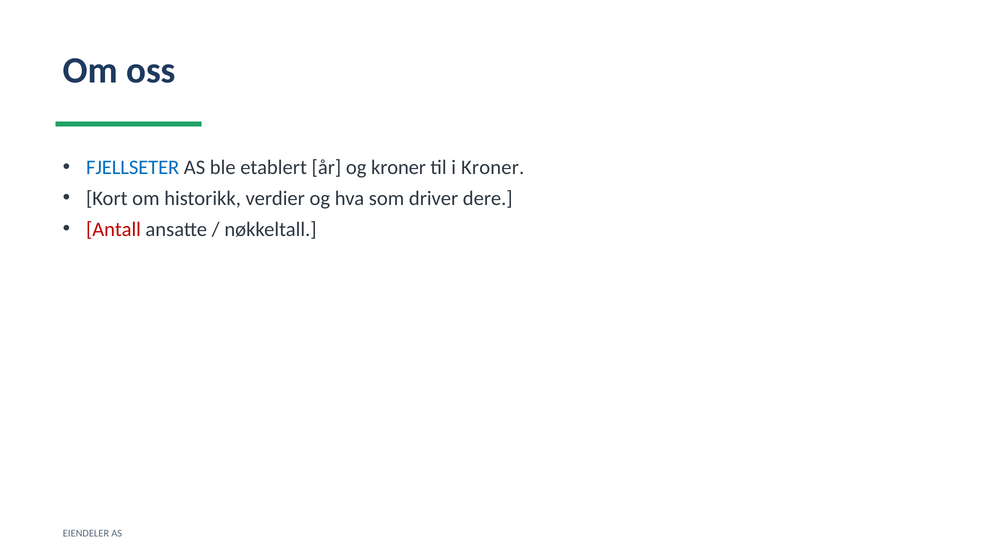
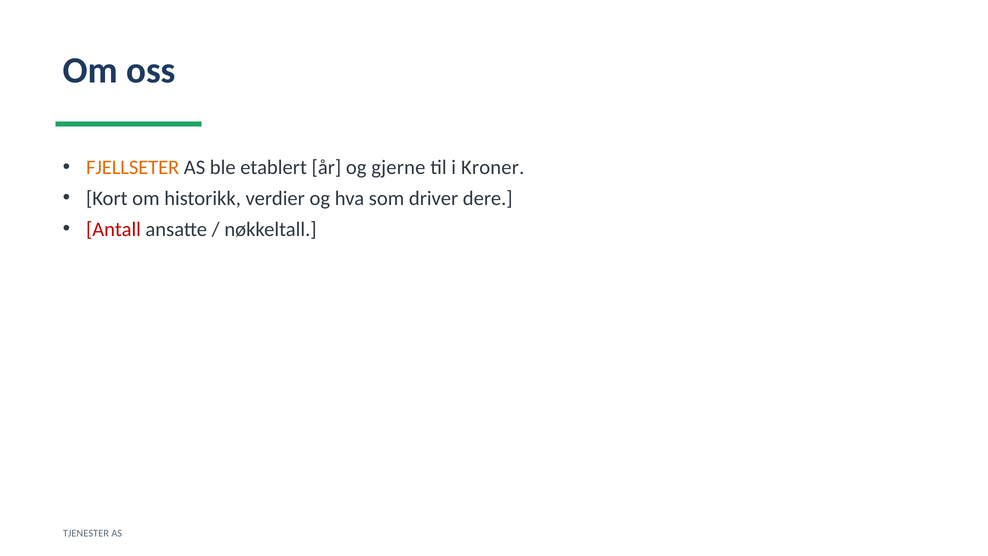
FJELLSETER colour: blue -> orange (133, 167)
og kroner: kroner -> gjerne (398, 167)
EIENDELER: EIENDELER -> TJENESTER (86, 533)
